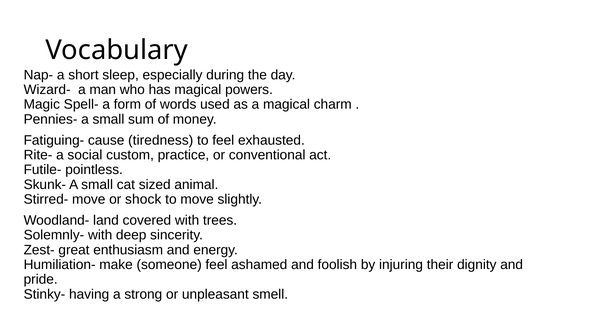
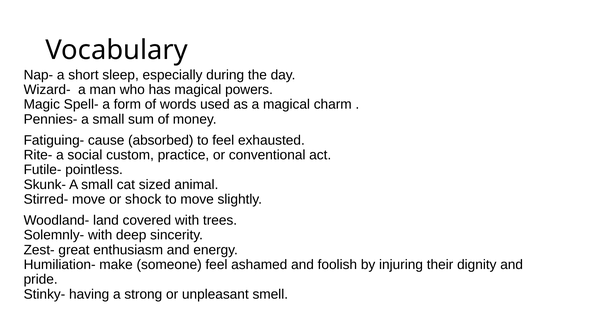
tiredness: tiredness -> absorbed (161, 140)
